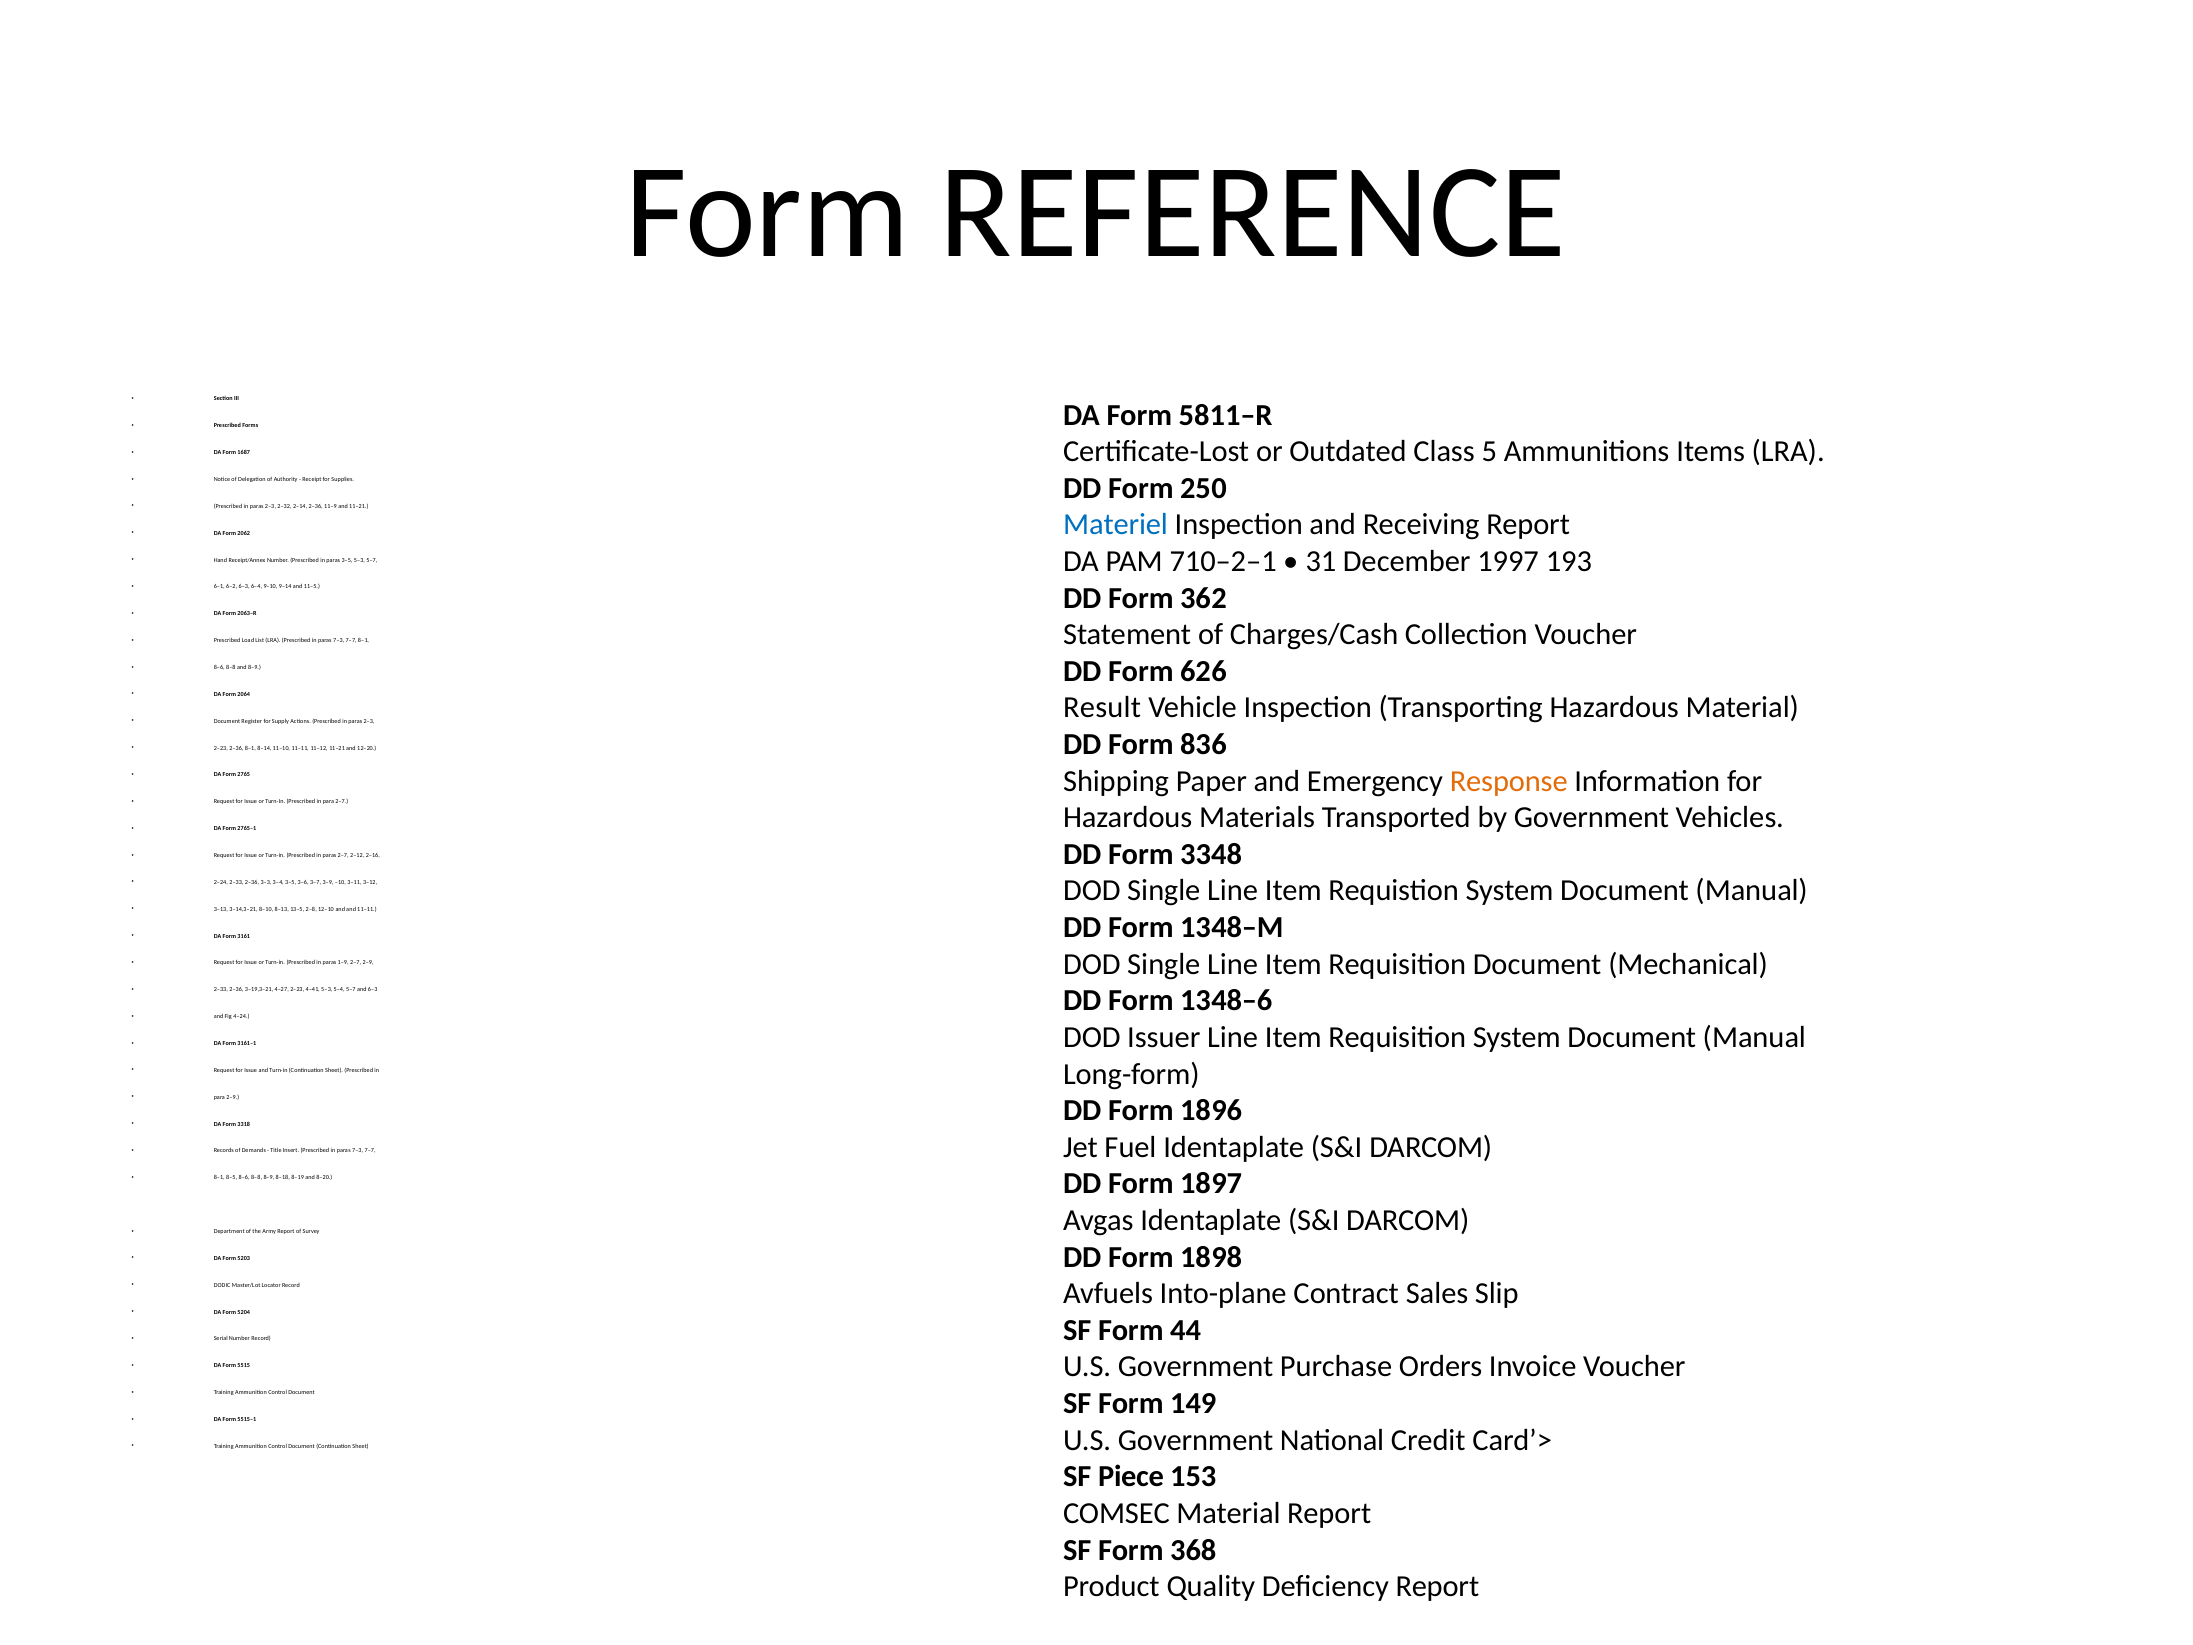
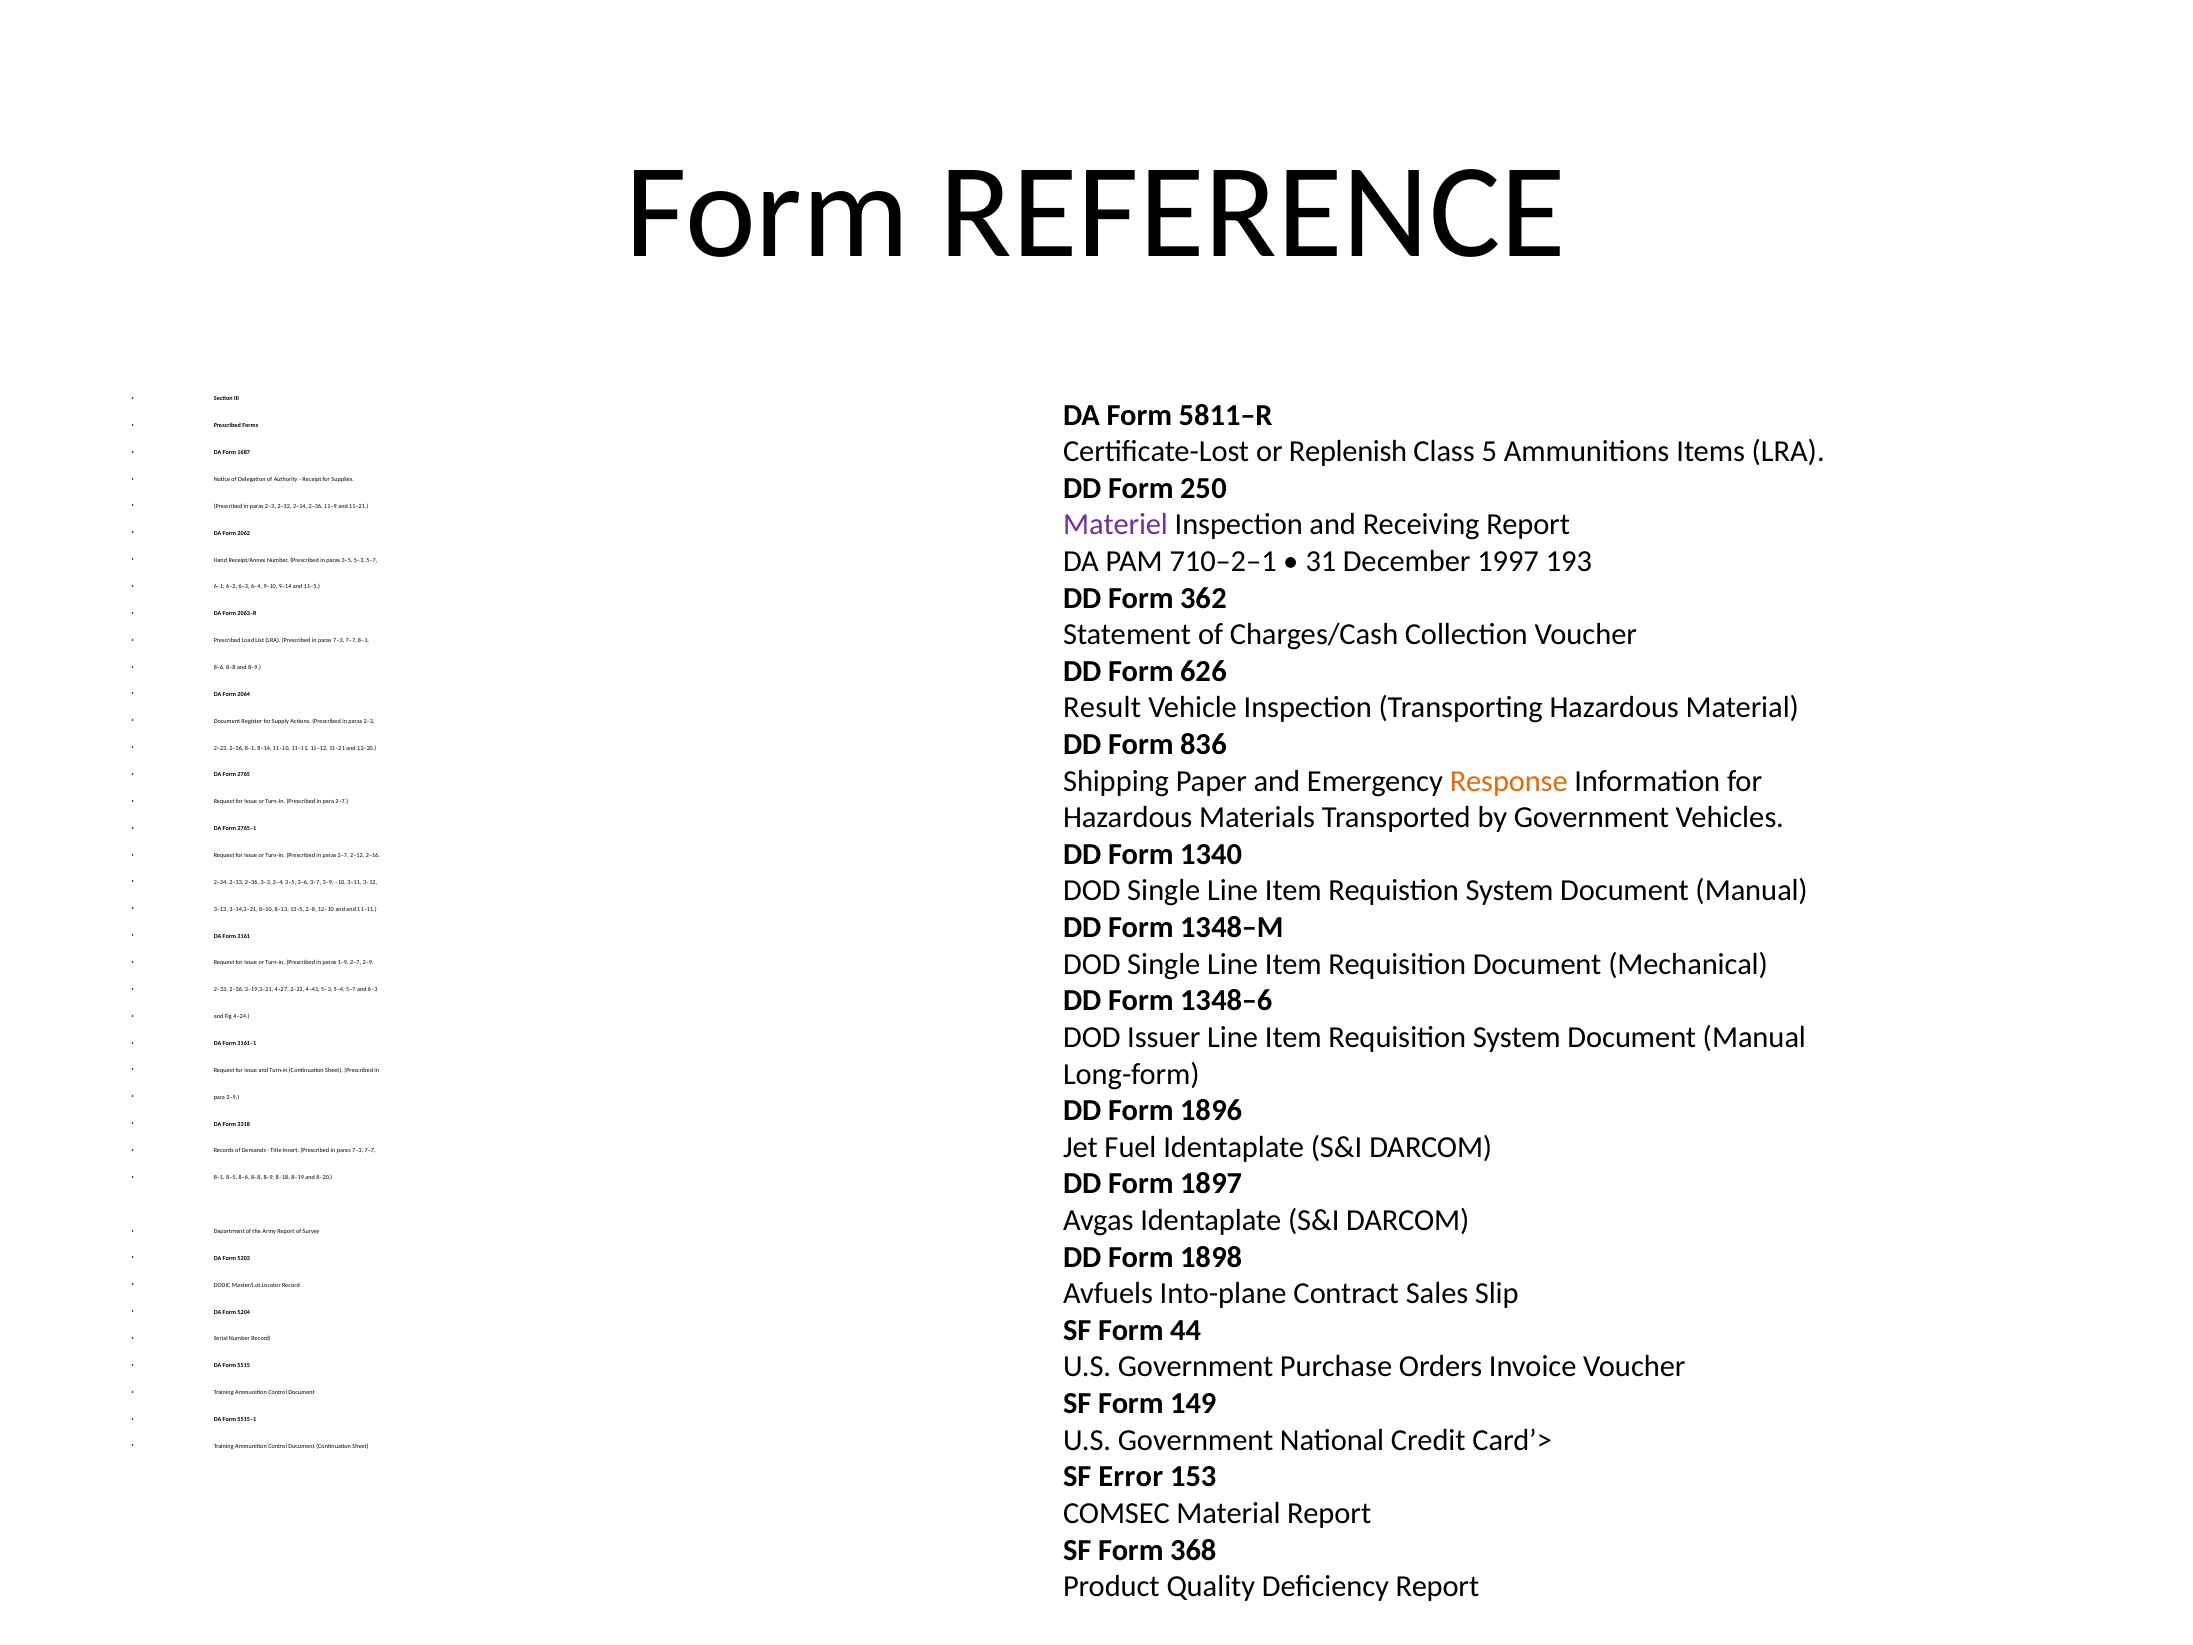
Outdated: Outdated -> Replenish (1348, 452)
Materiel colour: blue -> purple (1116, 525)
3348: 3348 -> 1340 (1211, 854)
Piece: Piece -> Error (1131, 1477)
